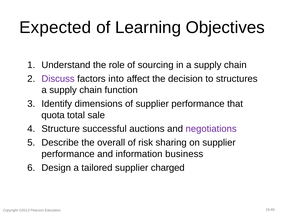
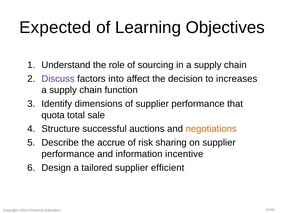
structures: structures -> increases (237, 79)
negotiations colour: purple -> orange (211, 129)
overall: overall -> accrue (111, 143)
business: business -> incentive (184, 154)
charged: charged -> efficient (168, 168)
